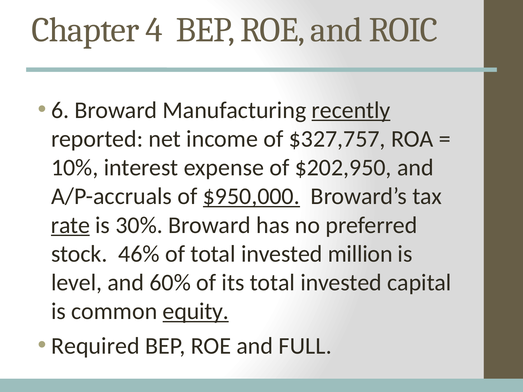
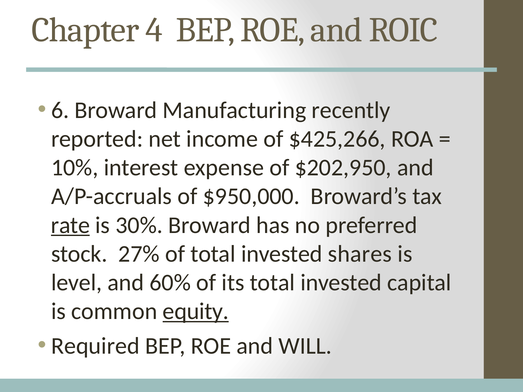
recently underline: present -> none (351, 110)
$327,757: $327,757 -> $425,266 (337, 139)
$950,000 underline: present -> none (251, 196)
46%: 46% -> 27% (139, 254)
million: million -> shares (360, 254)
FULL: FULL -> WILL (305, 346)
